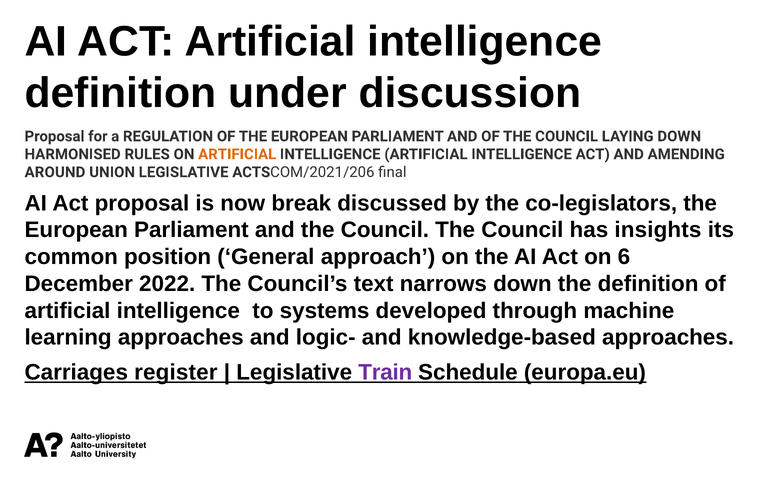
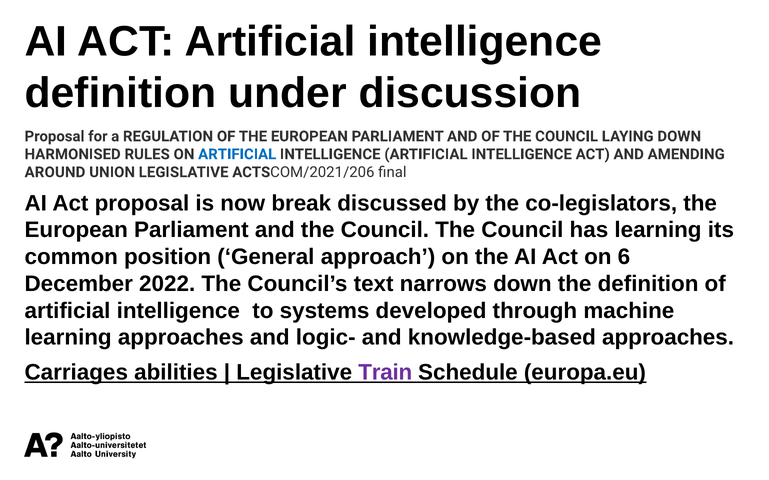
ARTIFICIAL colour: orange -> blue (237, 154)
has insights: insights -> learning (658, 230)
register: register -> abilities (176, 373)
